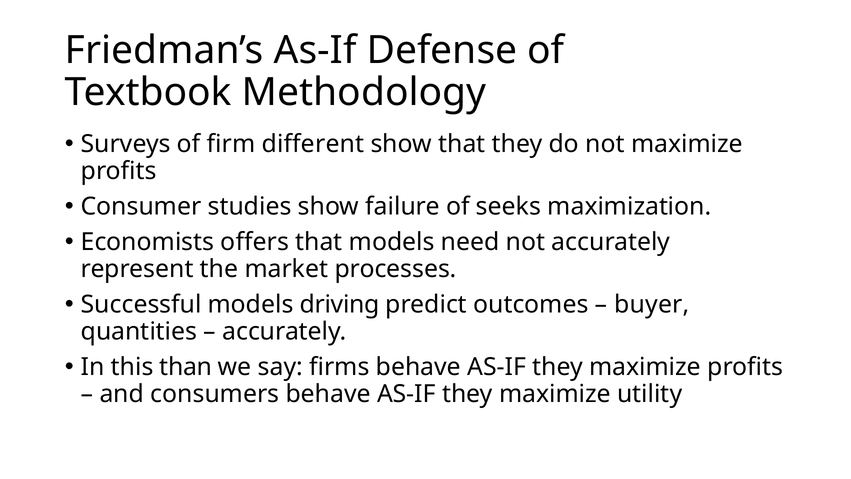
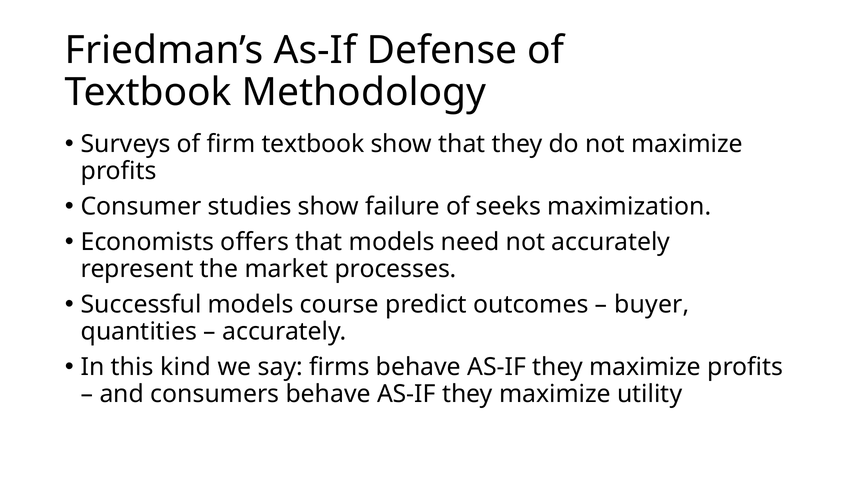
firm different: different -> textbook (313, 144)
driving: driving -> course (339, 305)
than: than -> kind (186, 367)
